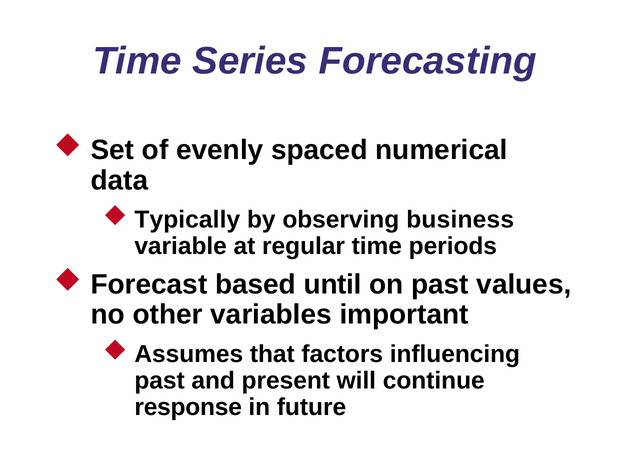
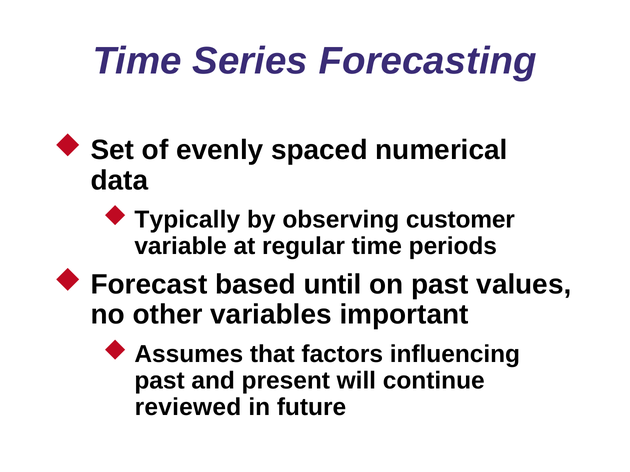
business: business -> customer (460, 220)
response: response -> reviewed (188, 407)
